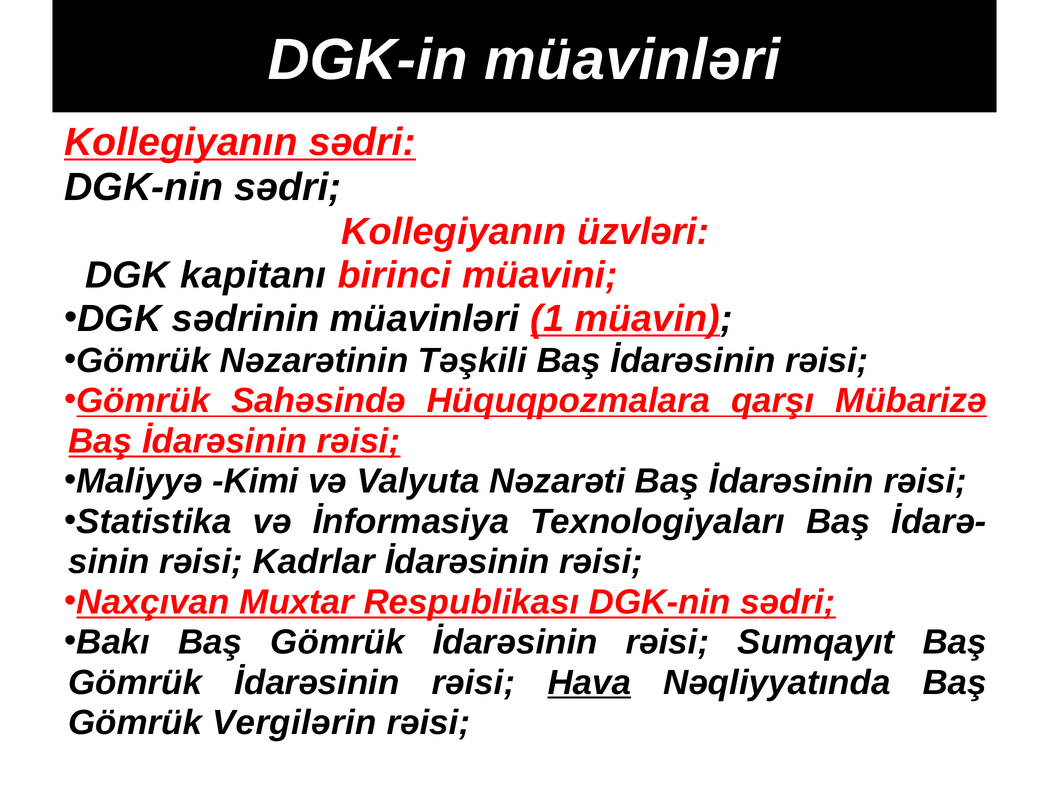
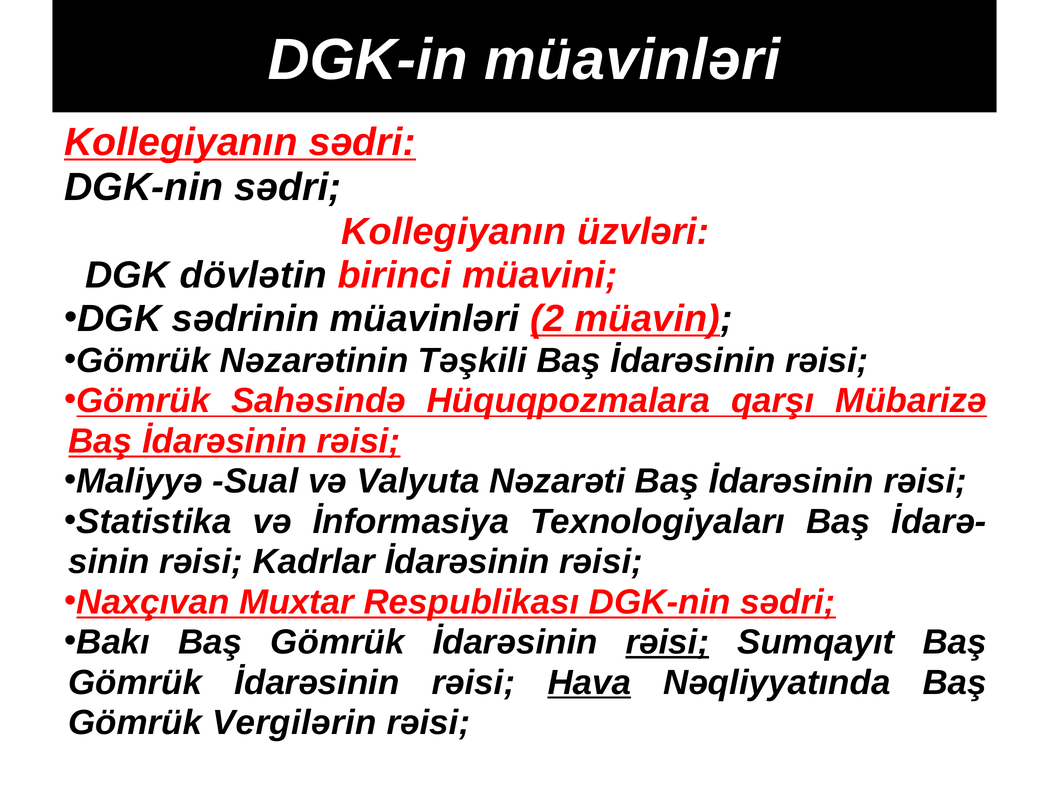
kapitanı: kapitanı -> dövlətin (253, 276)
1: 1 -> 2 (547, 319)
Kimi: Kimi -> Sual (255, 482)
rəisi underline: none -> present (667, 643)
